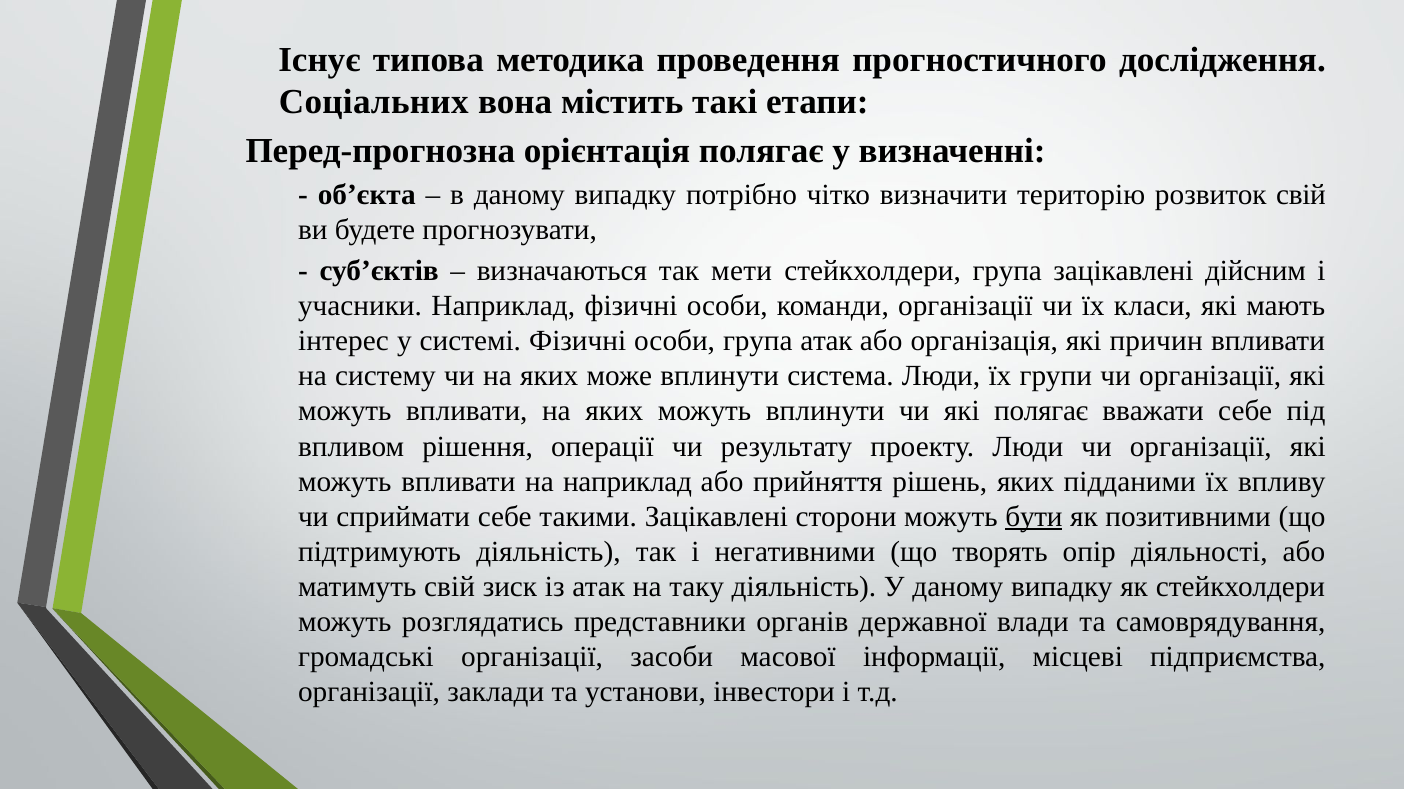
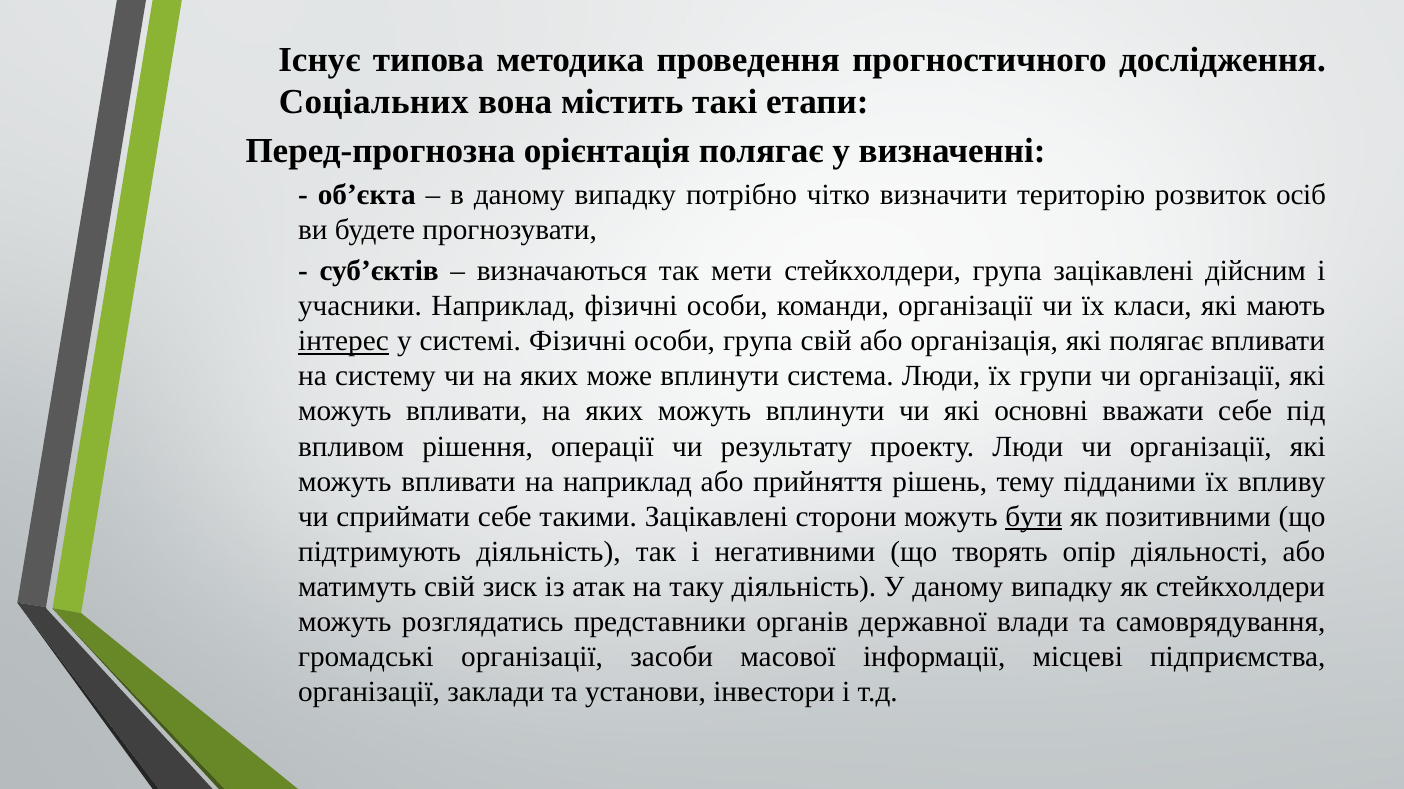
розвиток свій: свій -> осіб (1301, 195)
інтерес underline: none -> present (344, 341)
група атак: атак -> свій (826, 341)
які причин: причин -> полягає (1156, 341)
які полягає: полягає -> основні (1041, 412)
рішень яких: яких -> тему (1026, 482)
